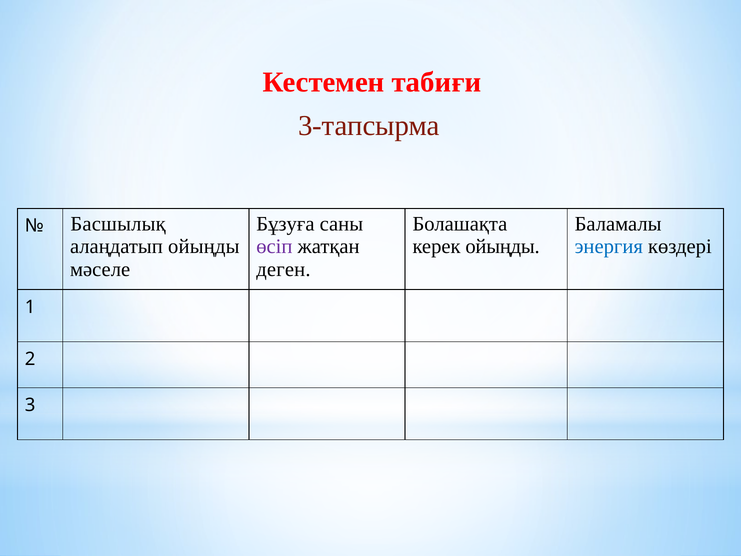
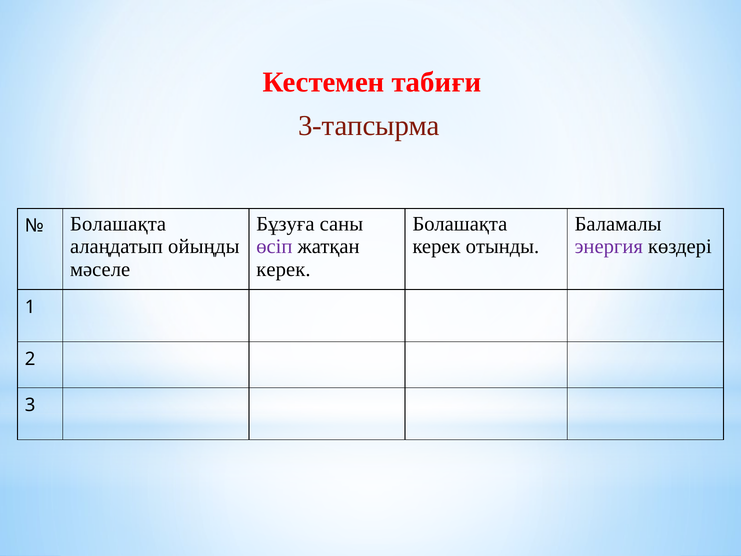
Басшылық: Басшылық -> Болашақта (118, 224)
керек ойыңды: ойыңды -> отынды (502, 247)
энергия colour: blue -> purple (609, 247)
деген: деген -> керек (283, 269)
